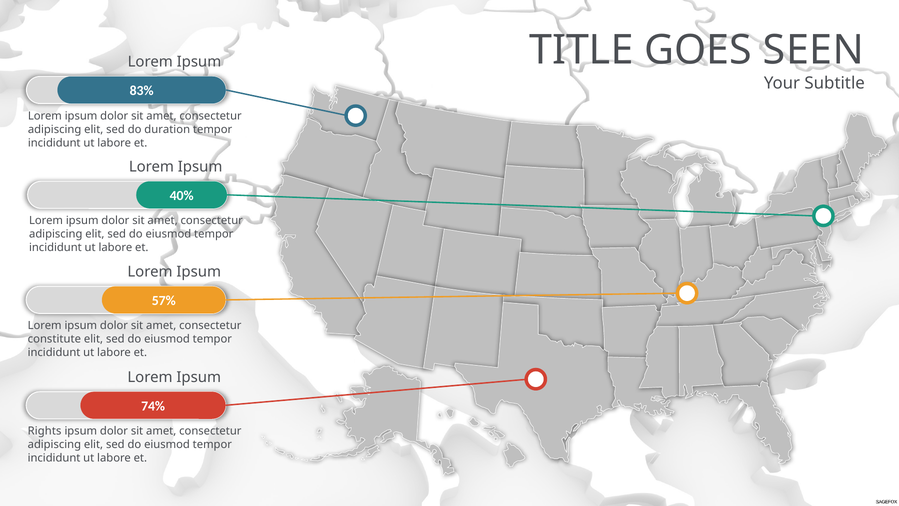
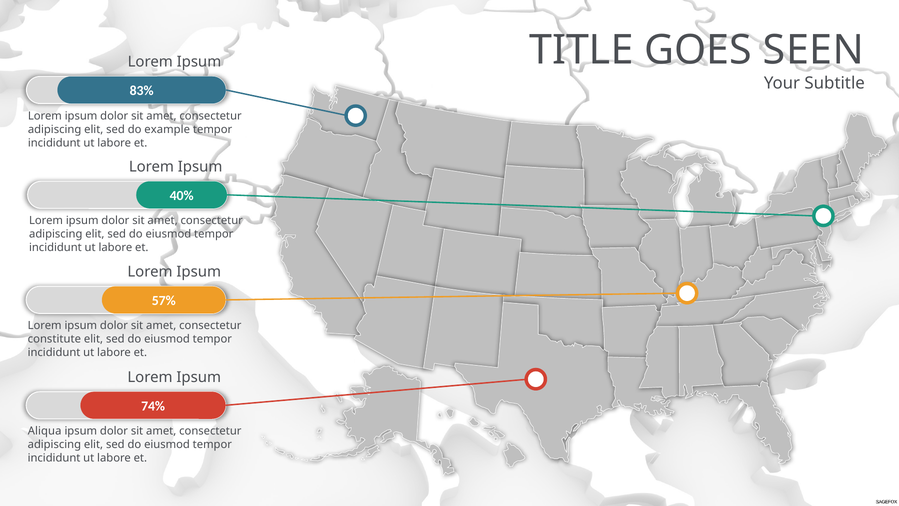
duration: duration -> example (167, 129)
Rights: Rights -> Aliqua (45, 431)
